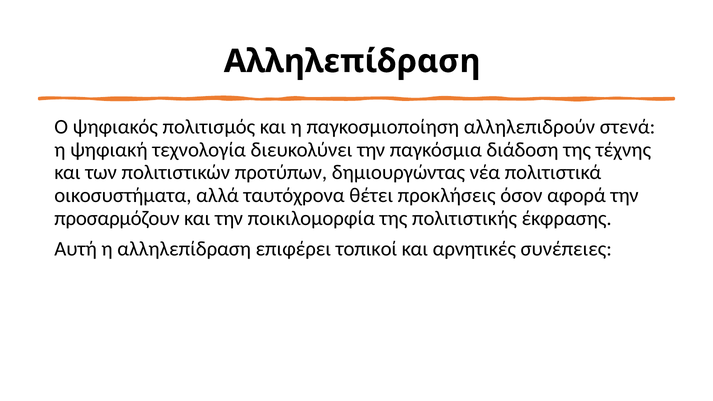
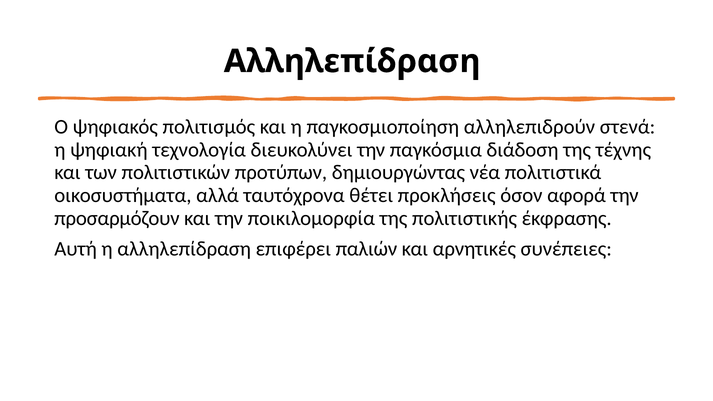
τοπικοί: τοπικοί -> παλιών (366, 249)
